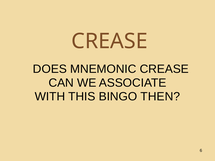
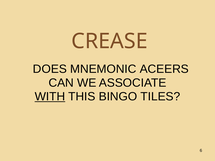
MNEMONIC CREASE: CREASE -> ACEERS (164, 69)
WITH underline: none -> present (50, 97)
THEN: THEN -> TILES (160, 97)
